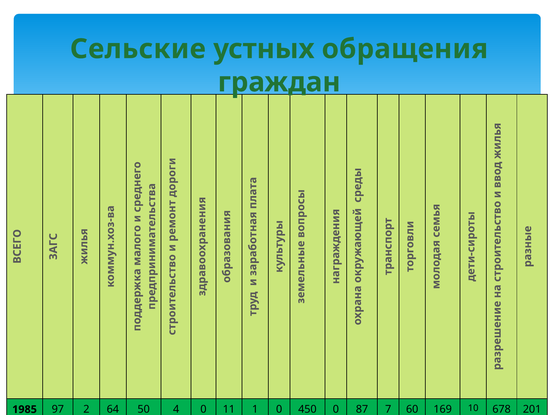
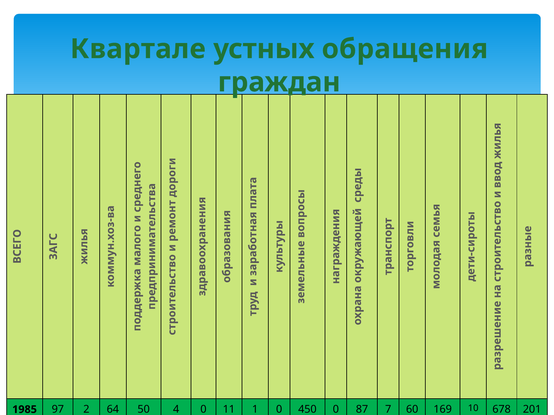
Сельские: Сельские -> Квартале (138, 49)
